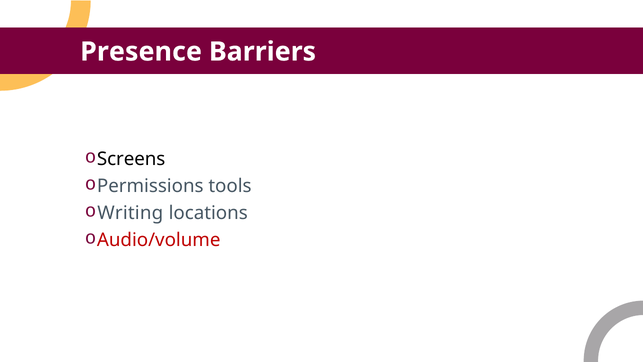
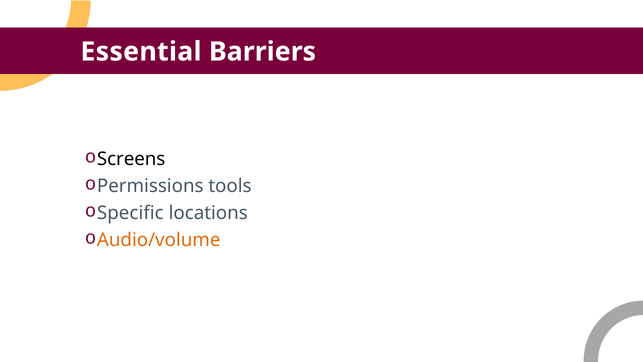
Presence: Presence -> Essential (141, 52)
Writing: Writing -> Specific (130, 213)
Audio/volume colour: red -> orange (159, 240)
